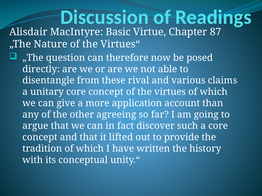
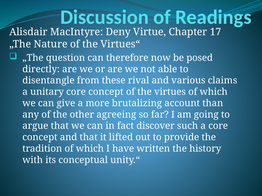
Basic: Basic -> Deny (118, 32)
87: 87 -> 17 (216, 32)
application: application -> brutalizing (137, 103)
